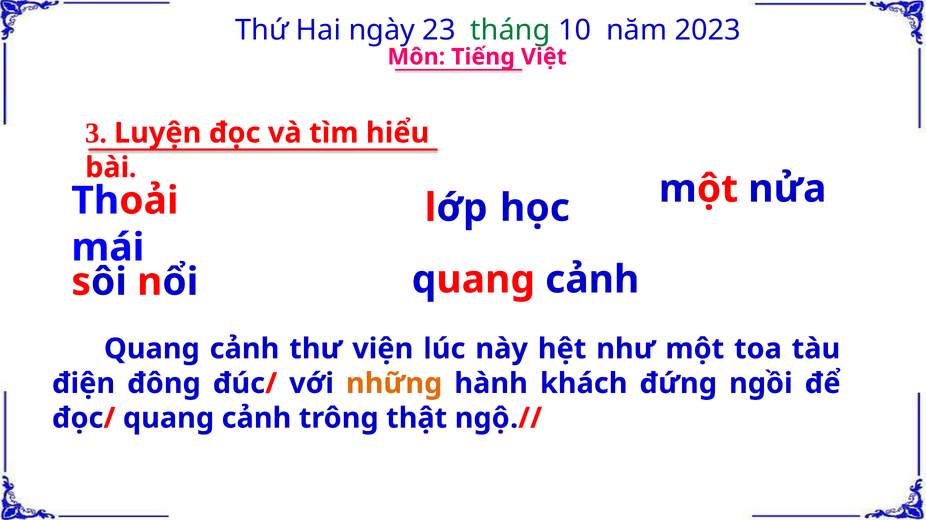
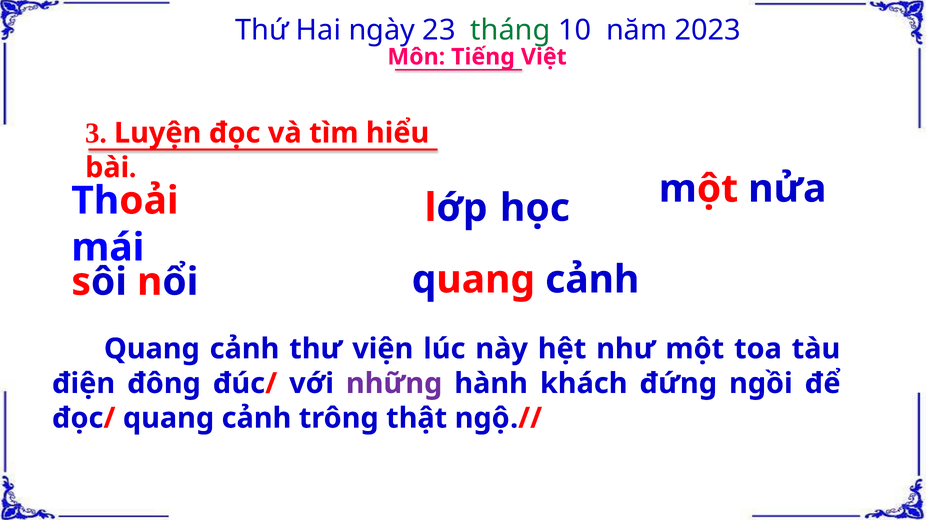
những colour: orange -> purple (394, 384)
